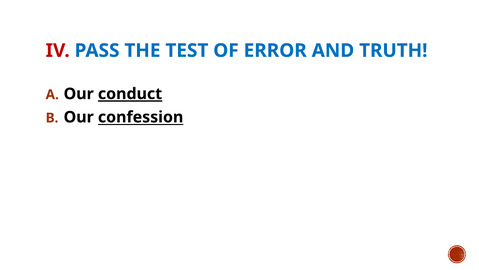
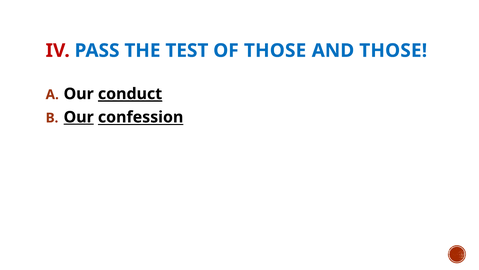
OF ERROR: ERROR -> THOSE (275, 51)
AND TRUTH: TRUTH -> THOSE (393, 51)
Our underline: none -> present (79, 117)
